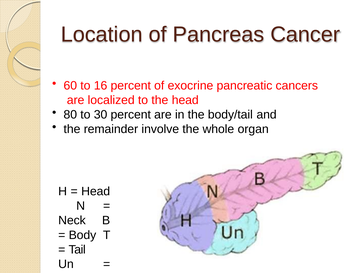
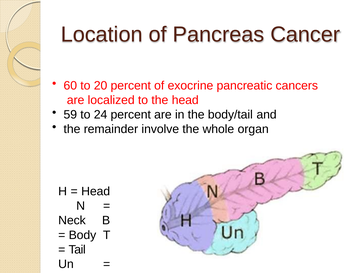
16: 16 -> 20 (101, 86)
80: 80 -> 59 (70, 115)
30: 30 -> 24 (101, 115)
